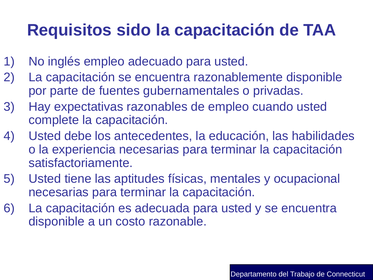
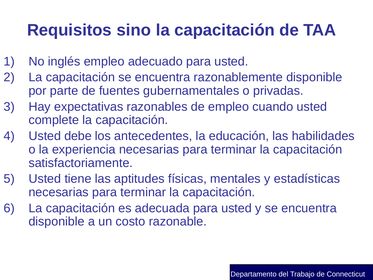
sido: sido -> sino (134, 30)
ocupacional: ocupacional -> estadísticas (307, 179)
